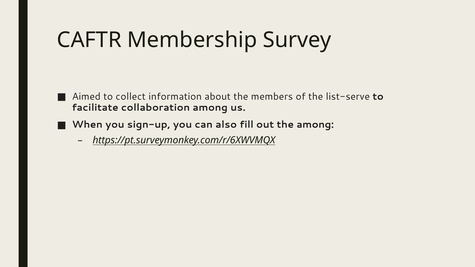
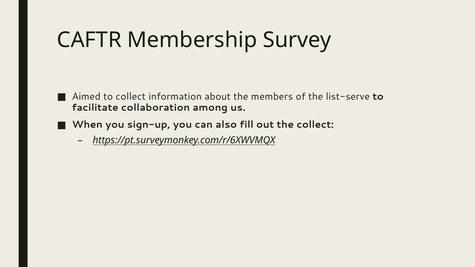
the among: among -> collect (315, 125)
